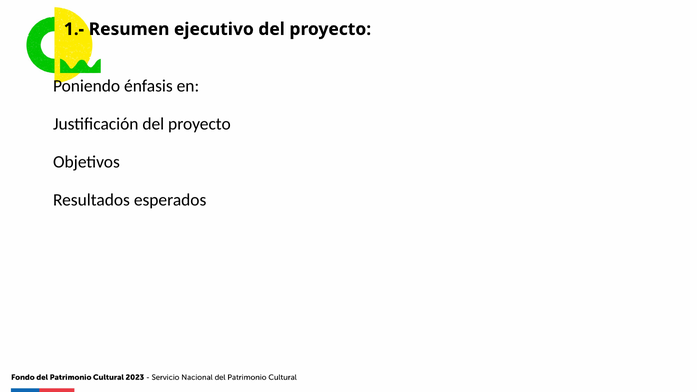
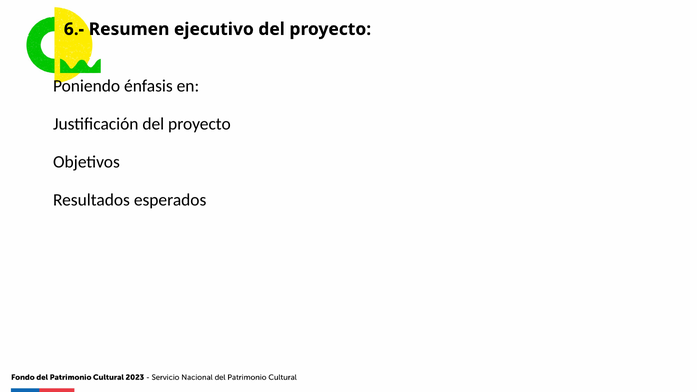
1.-: 1.- -> 6.- (74, 29)
